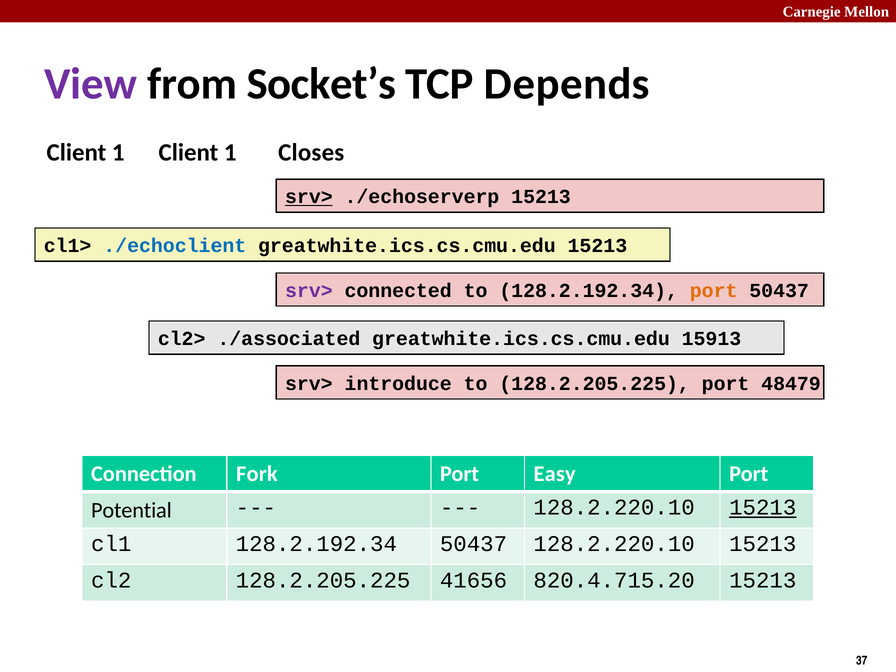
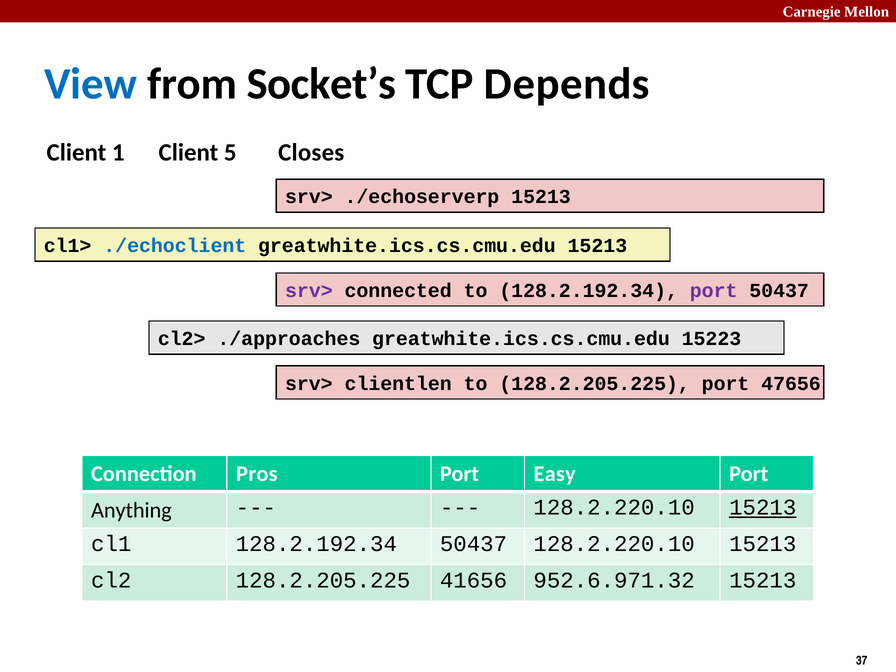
View colour: purple -> blue (91, 84)
1: 1 -> 5 (230, 152)
srv> underline: present -> none (309, 197)
port colour: orange -> purple (714, 291)
./associated: ./associated -> ./approaches (289, 339)
15913: 15913 -> 15223 (711, 339)
introduce: introduce -> clientlen (398, 384)
48479: 48479 -> 47656 (791, 384)
Fork: Fork -> Pros (257, 474)
Potential: Potential -> Anything (131, 510)
820.4.715.20: 820.4.715.20 -> 952.6.971.32 (614, 580)
